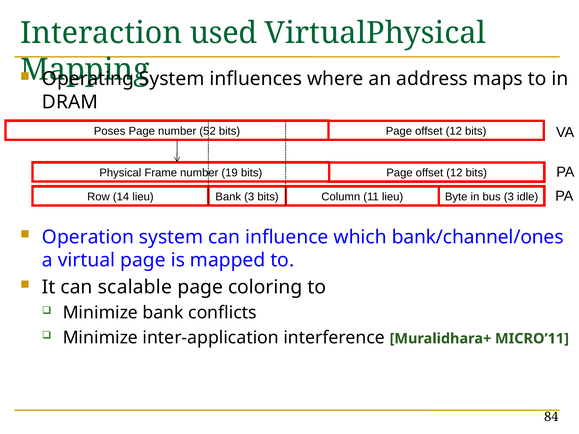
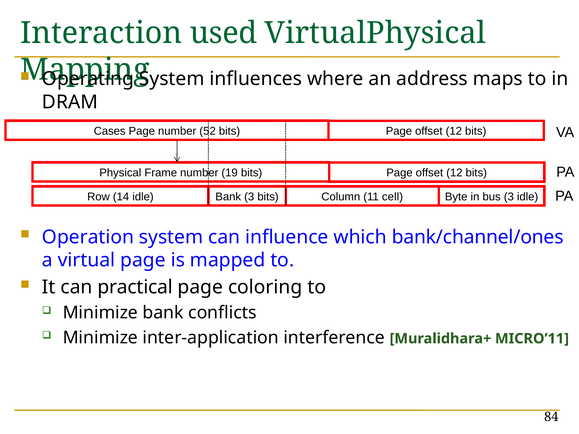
Poses: Poses -> Cases (110, 131)
14 lieu: lieu -> idle (143, 197)
11 lieu: lieu -> cell (393, 197)
scalable: scalable -> practical (135, 287)
